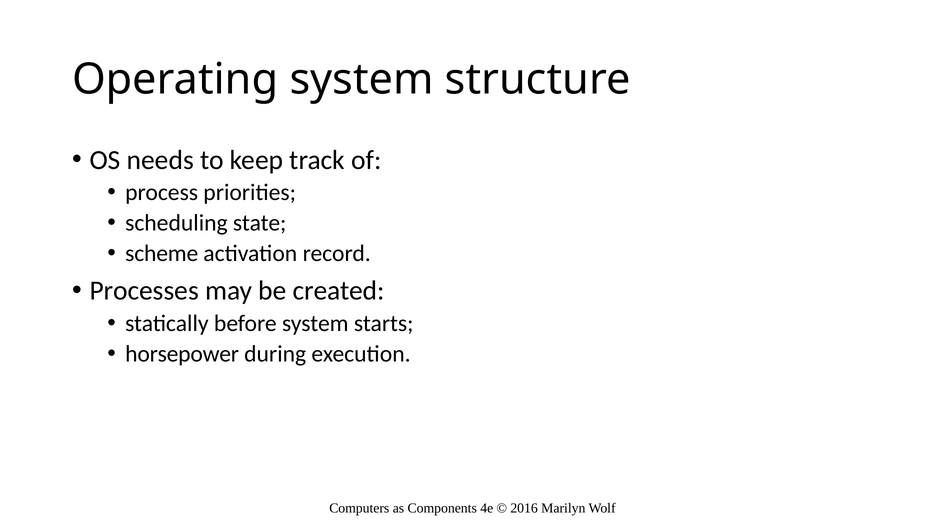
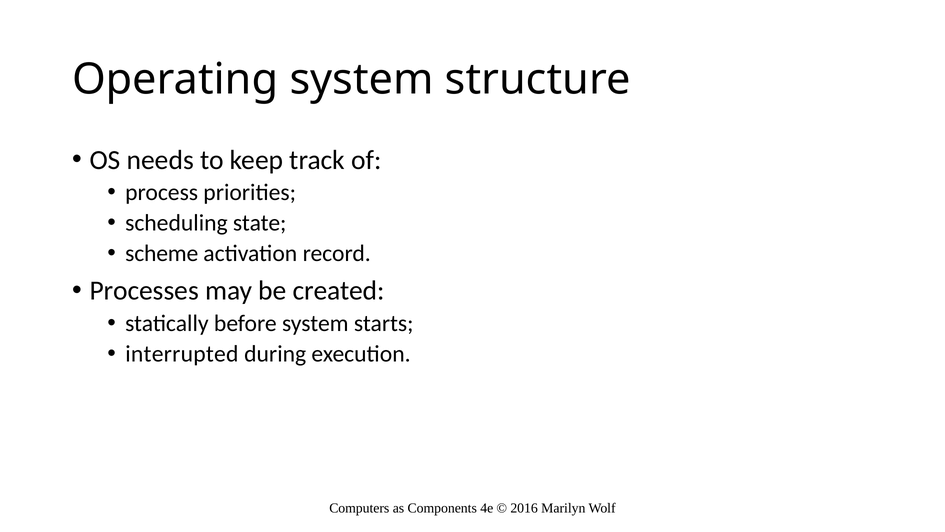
horsepower: horsepower -> interrupted (182, 354)
